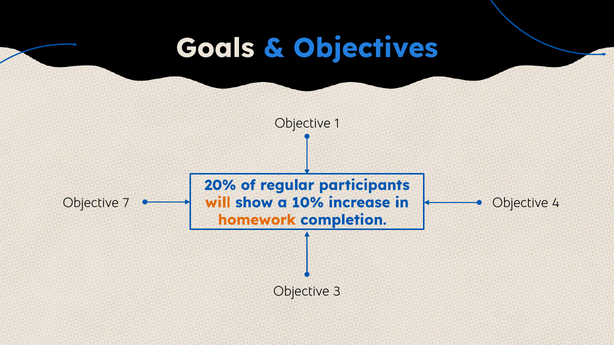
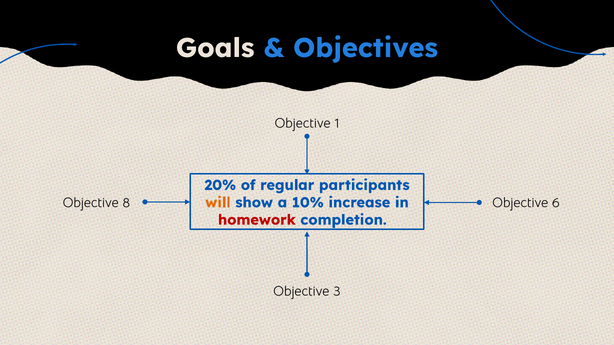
7: 7 -> 8 (126, 203)
4: 4 -> 6 (556, 203)
homework colour: orange -> red (257, 220)
